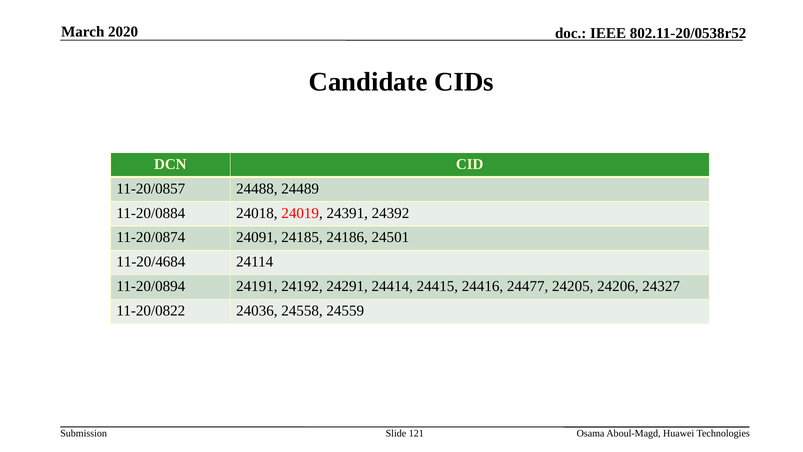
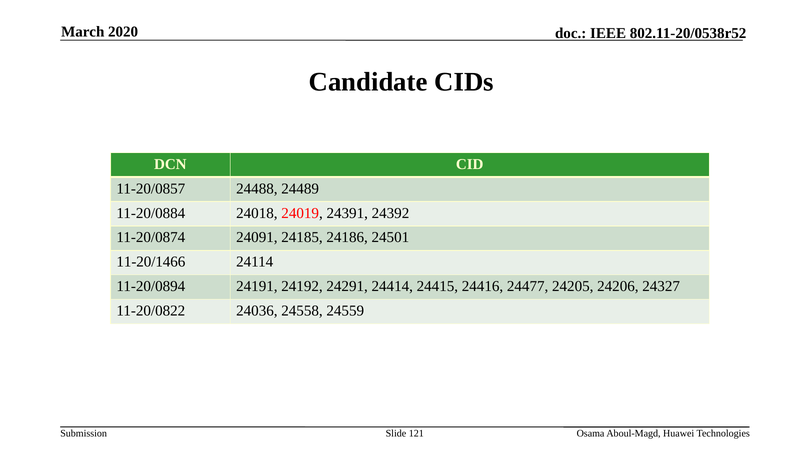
11-20/4684: 11-20/4684 -> 11-20/1466 (151, 262)
